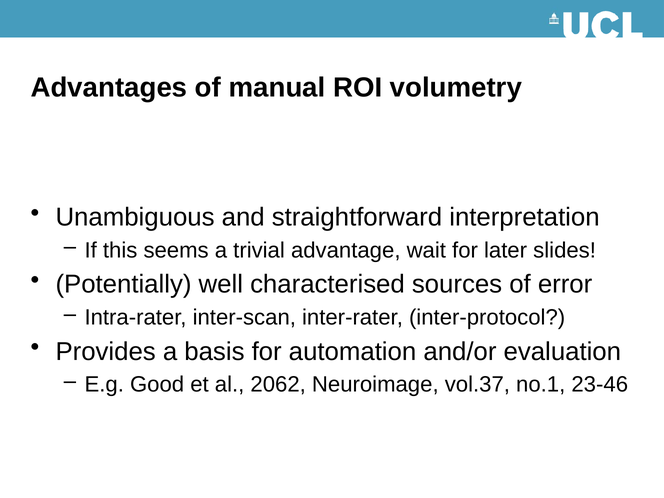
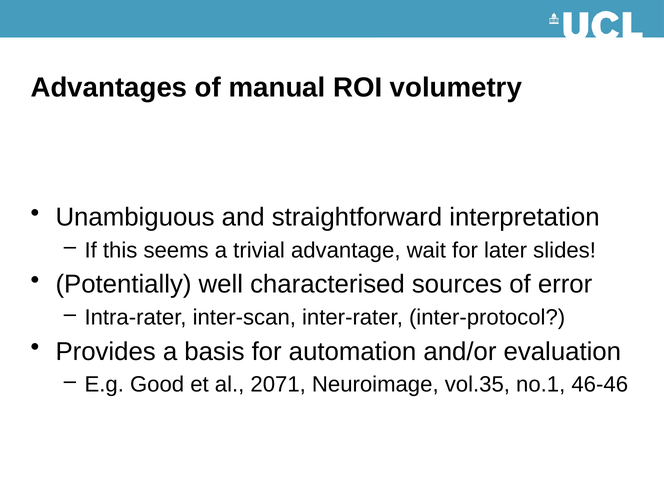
2062: 2062 -> 2071 (278, 385)
vol.37: vol.37 -> vol.35 (477, 385)
23-46: 23-46 -> 46-46 (600, 385)
